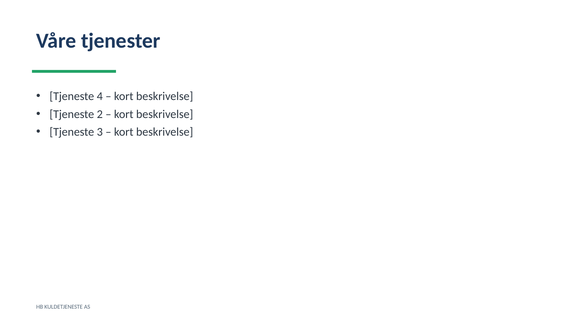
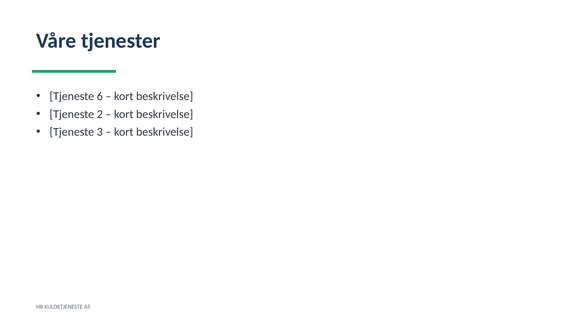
4: 4 -> 6 (100, 96)
